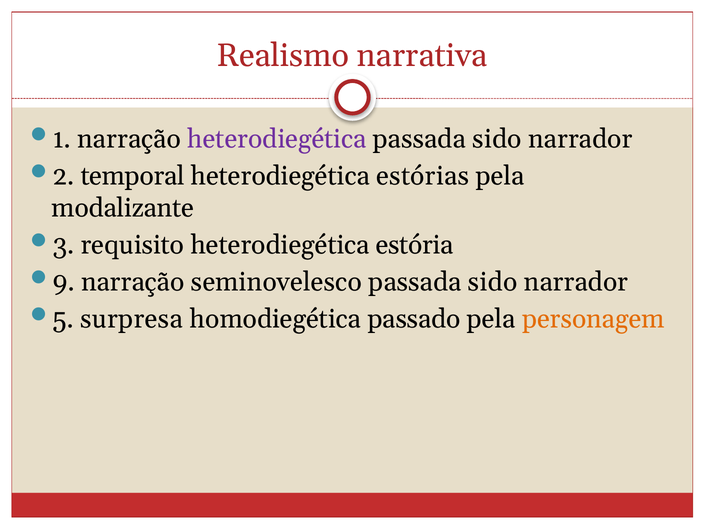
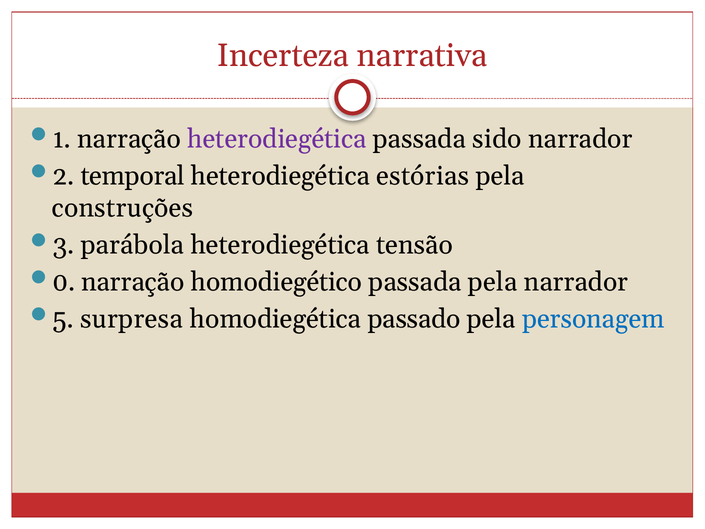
Realismo: Realismo -> Incerteza (283, 56)
modalizante: modalizante -> construções (123, 208)
requisito: requisito -> parábola (132, 245)
estória: estória -> tensão (414, 245)
9: 9 -> 0 (64, 282)
seminovelesco: seminovelesco -> homodiegético (277, 282)
sido: sido -> pela (493, 282)
personagem colour: orange -> blue (593, 319)
